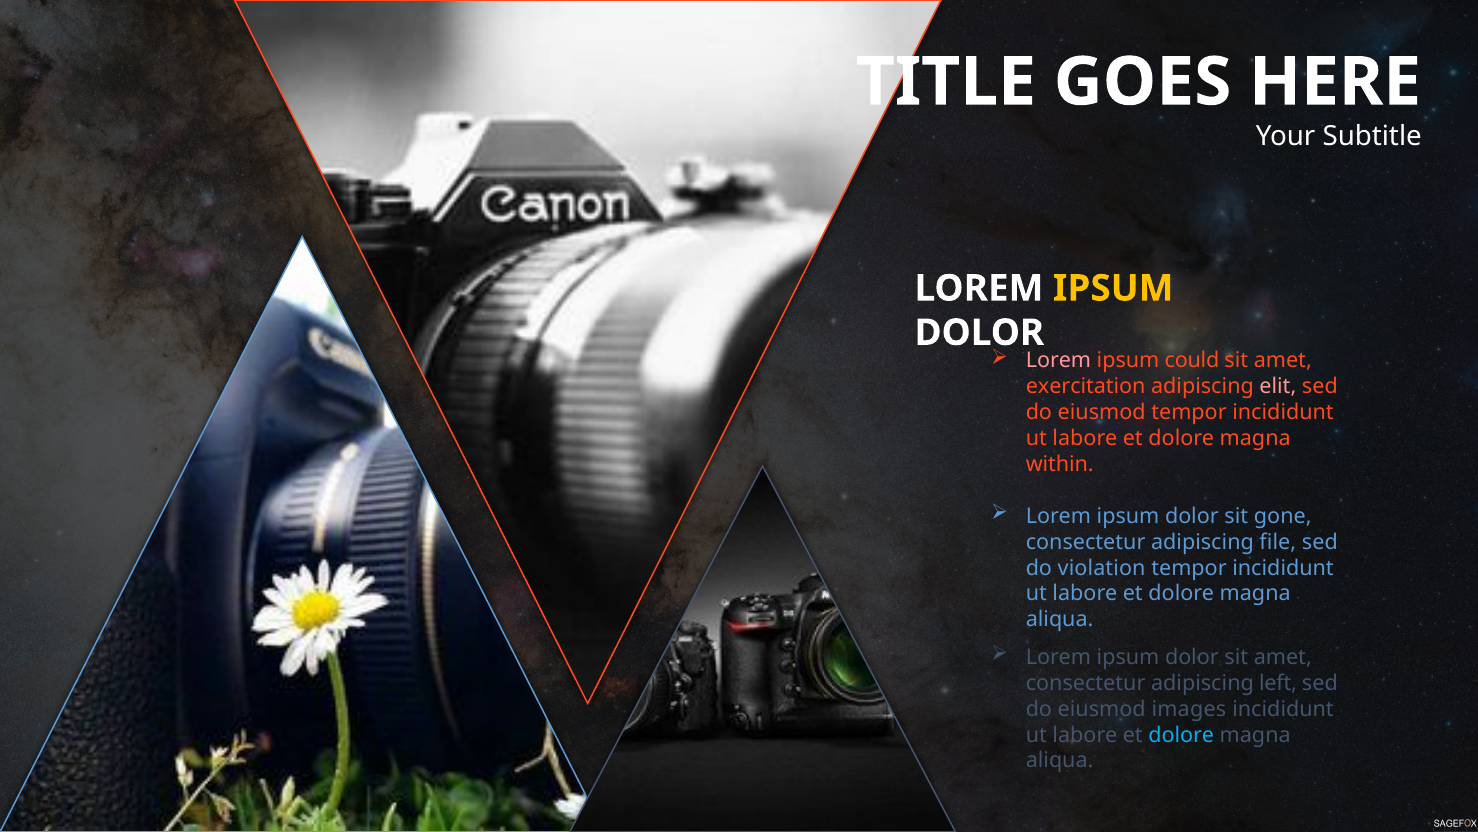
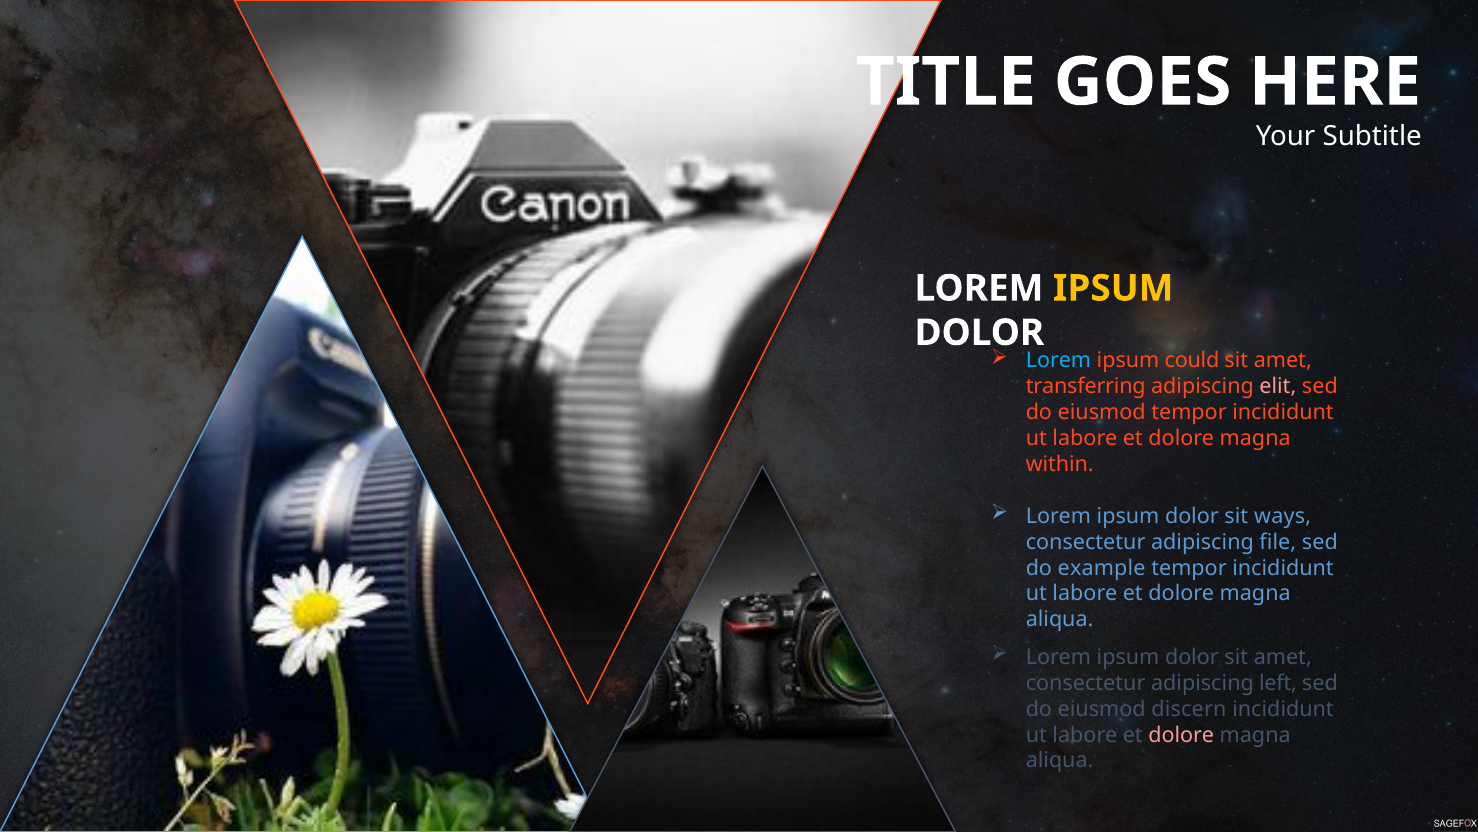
Lorem colour: pink -> light blue (1058, 361)
exercitation: exercitation -> transferring (1086, 386)
gone: gone -> ways (1283, 516)
violation: violation -> example (1102, 568)
images: images -> discern (1189, 708)
dolore colour: light blue -> pink (1181, 734)
